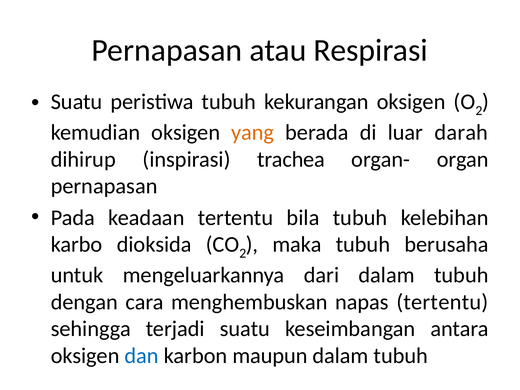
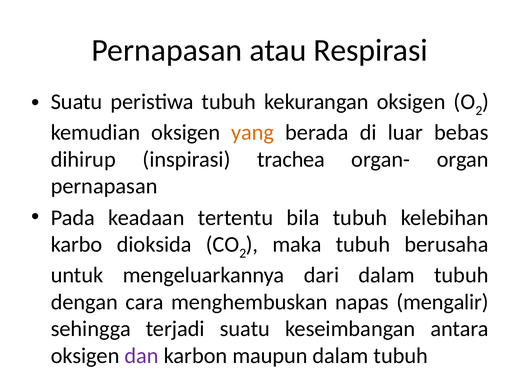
darah: darah -> bebas (461, 132)
napas tertentu: tertentu -> mengalir (443, 302)
dan colour: blue -> purple (142, 356)
